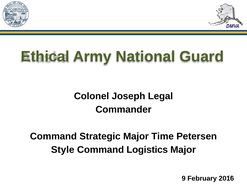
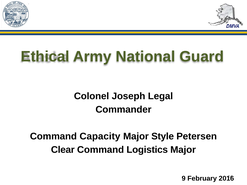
Strategic: Strategic -> Capacity (100, 136)
Time: Time -> Style (163, 136)
Style: Style -> Clear (63, 150)
